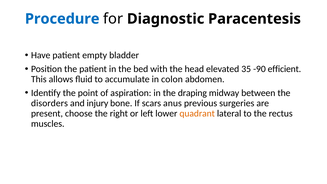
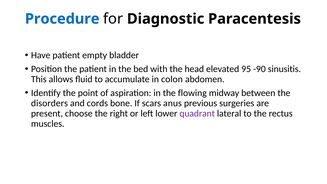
35: 35 -> 95 (246, 69)
efficient: efficient -> sinusitis (284, 69)
draping: draping -> flowing (192, 93)
injury: injury -> cords (97, 103)
quadrant colour: orange -> purple (197, 113)
